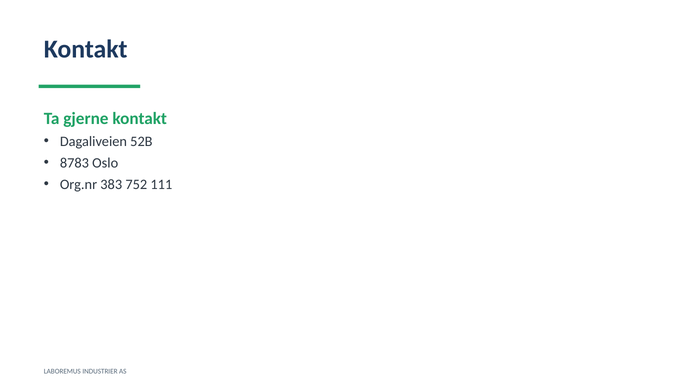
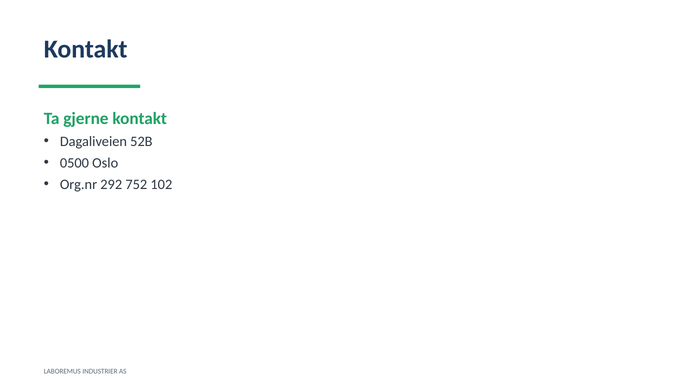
8783: 8783 -> 0500 (74, 163)
383: 383 -> 292 (111, 184)
111: 111 -> 102 (161, 184)
